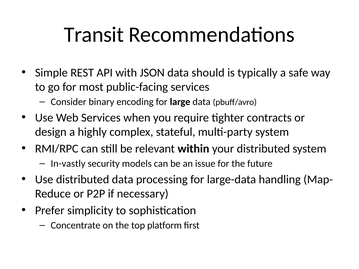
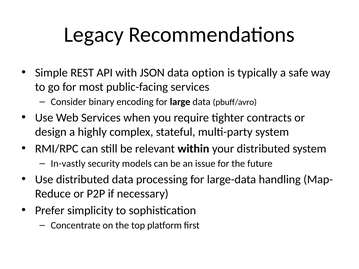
Transit: Transit -> Legacy (94, 35)
should: should -> option (208, 73)
